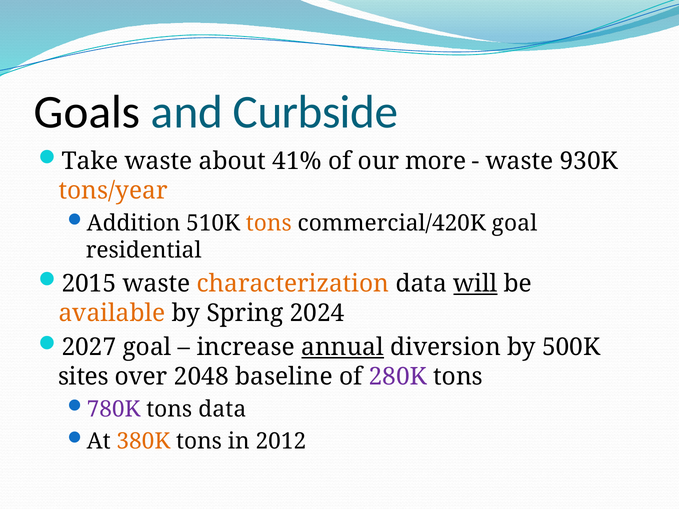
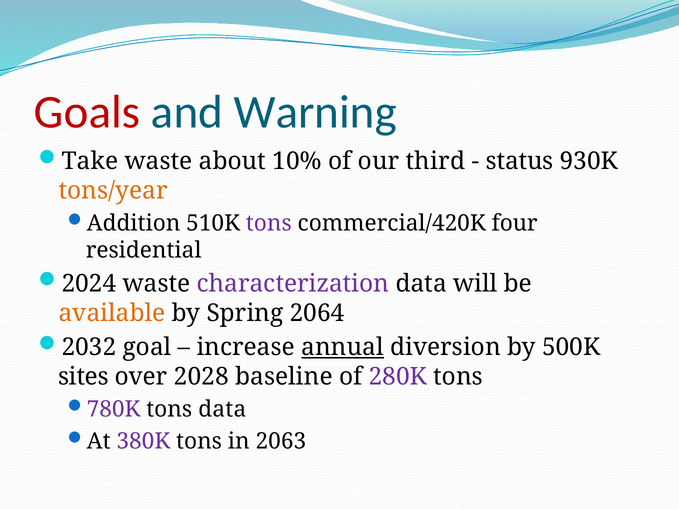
Goals colour: black -> red (87, 112)
Curbside: Curbside -> Warning (315, 112)
41%: 41% -> 10% (297, 161)
more: more -> third (435, 161)
waste: waste -> status (520, 161)
tons colour: orange -> purple (269, 223)
commercial/420K goal: goal -> four (515, 223)
2015: 2015 -> 2024 (89, 284)
characterization colour: orange -> purple (293, 284)
will underline: present -> none (475, 284)
2024: 2024 -> 2064 (317, 313)
2027: 2027 -> 2032 (89, 348)
2048: 2048 -> 2028 (201, 377)
380K colour: orange -> purple (143, 441)
2012: 2012 -> 2063 (281, 441)
